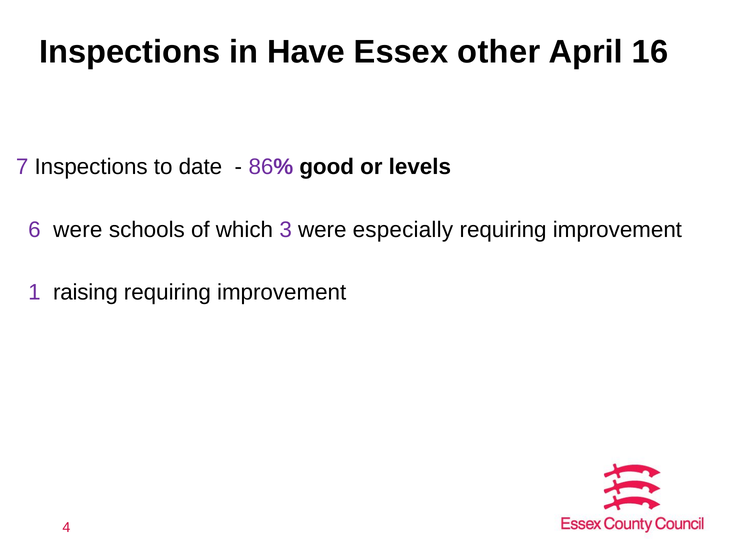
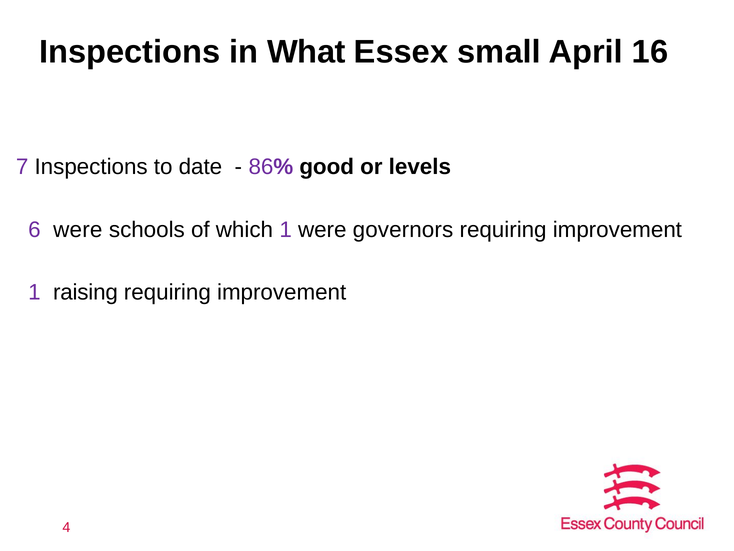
Have: Have -> What (306, 52)
other: other -> small (499, 52)
which 3: 3 -> 1 (286, 230)
especially: especially -> governors (403, 230)
